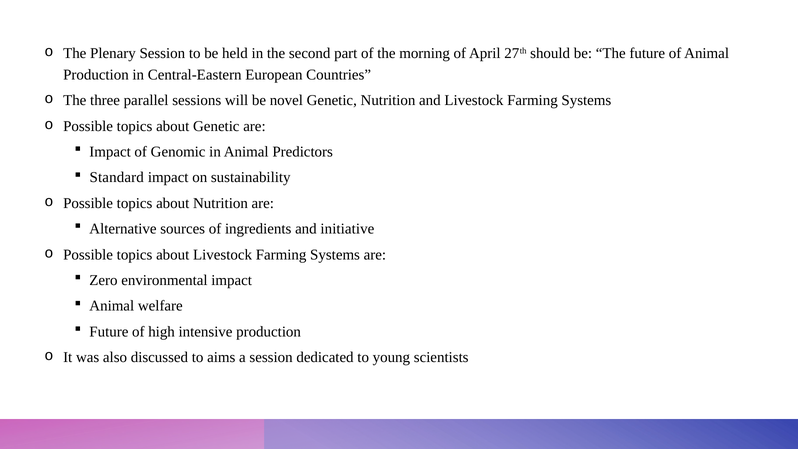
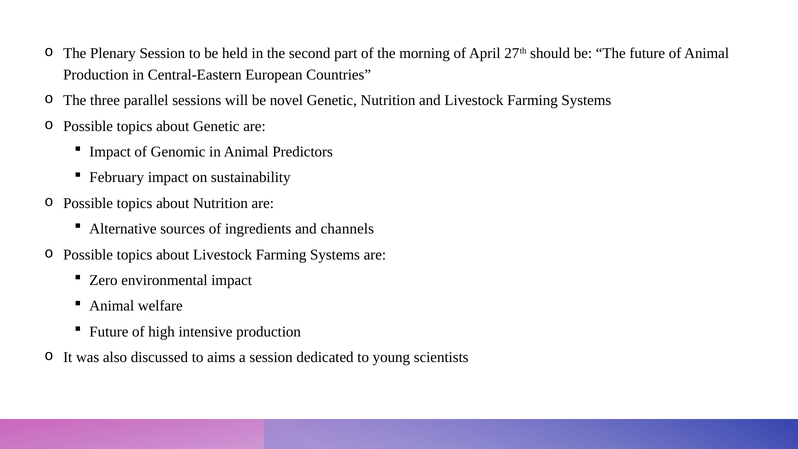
Standard: Standard -> February (117, 178)
initiative: initiative -> channels (347, 229)
